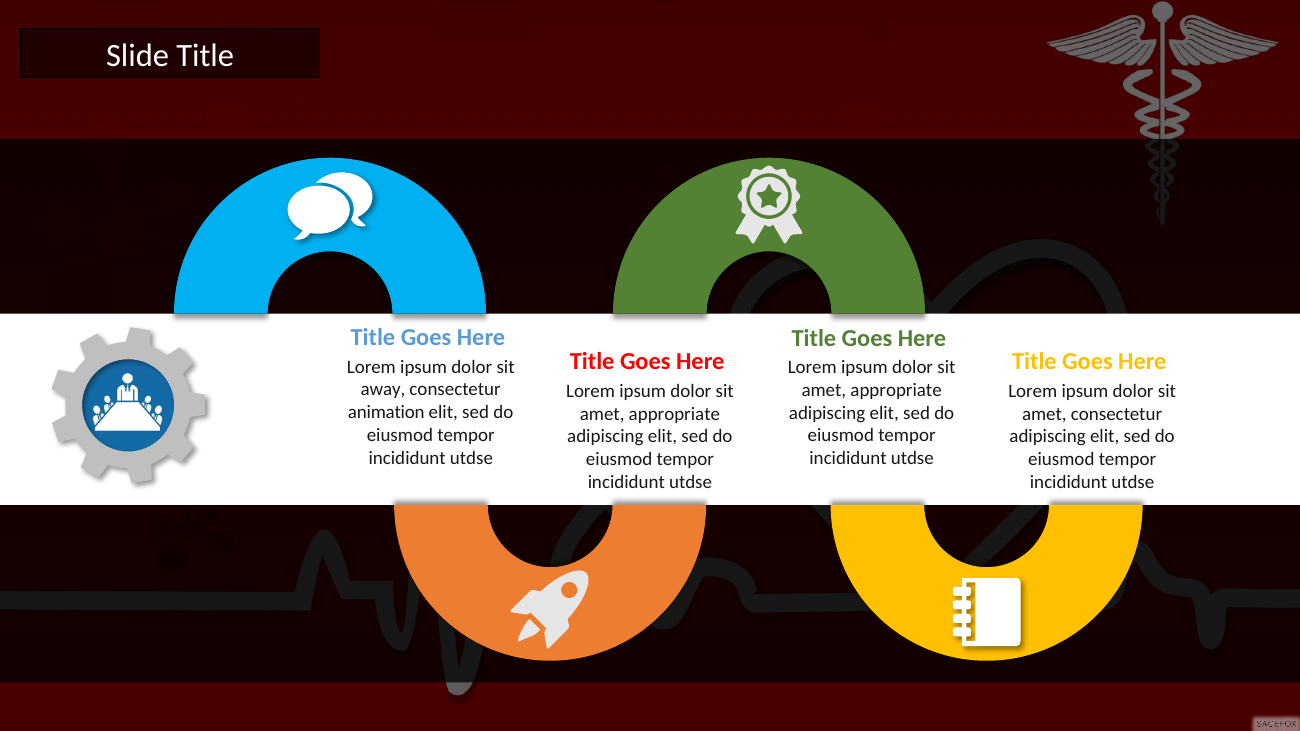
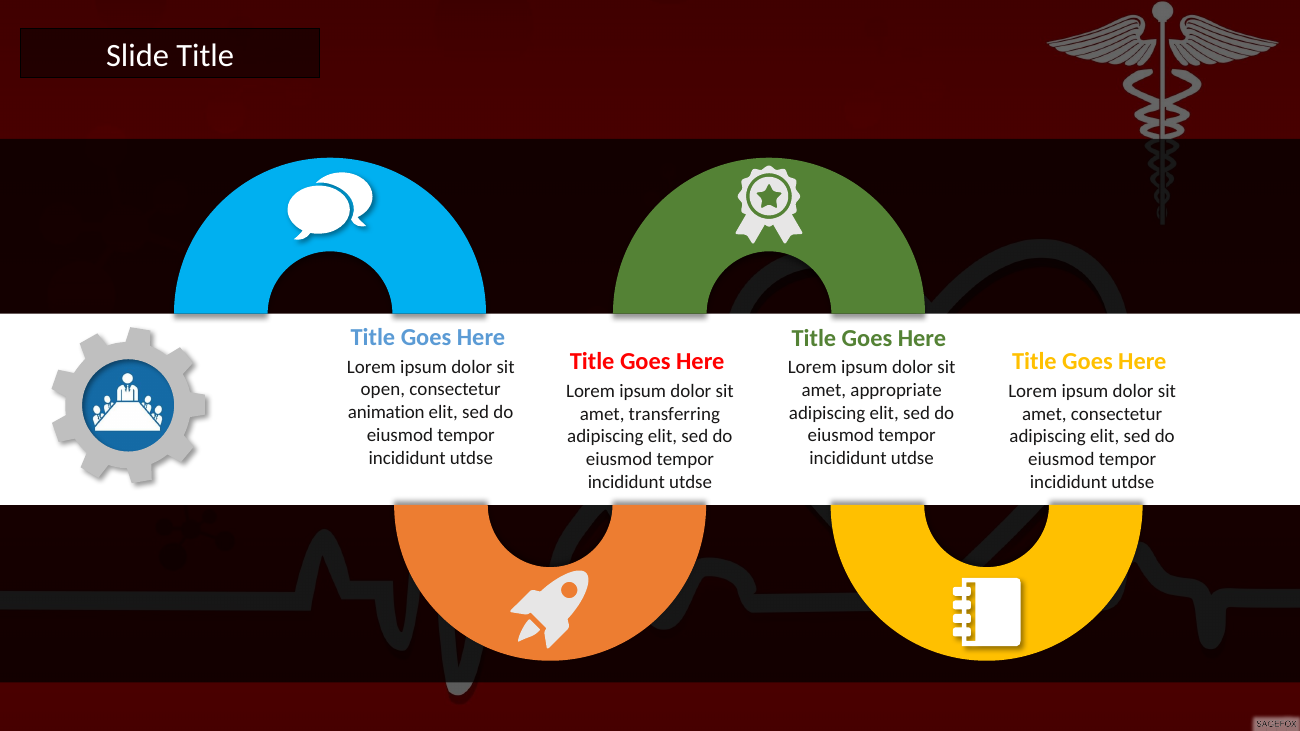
away: away -> open (383, 390)
appropriate: appropriate -> transferring (674, 414)
